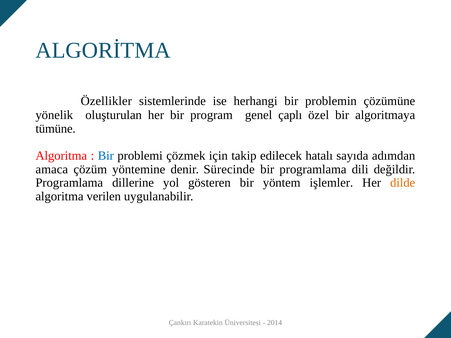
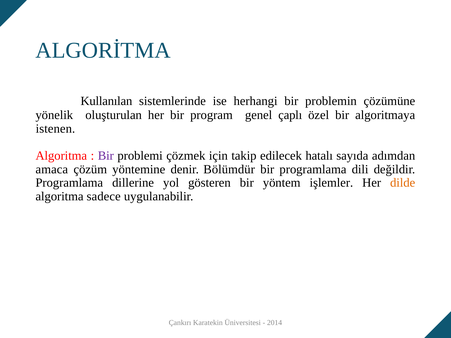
Özellikler: Özellikler -> Kullanılan (106, 101)
tümüne: tümüne -> istenen (55, 129)
Bir colour: blue -> purple (106, 156)
Sürecinde: Sürecinde -> Bölümdür (229, 169)
verilen: verilen -> sadece (104, 197)
